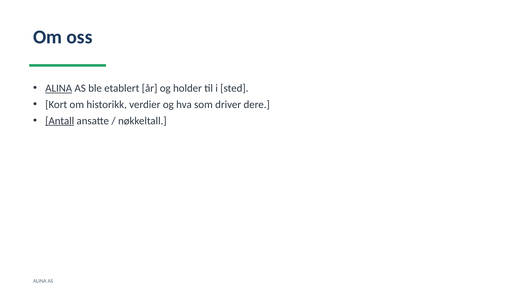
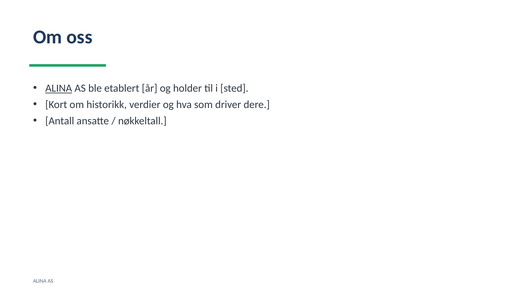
Antall underline: present -> none (60, 121)
